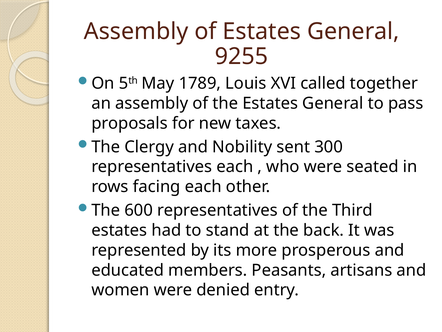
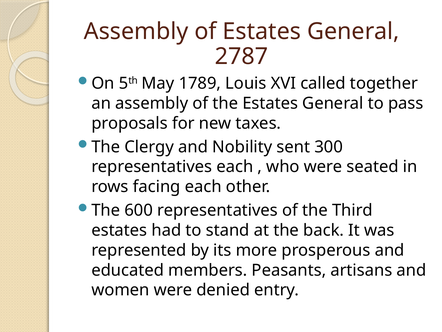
9255: 9255 -> 2787 (242, 57)
